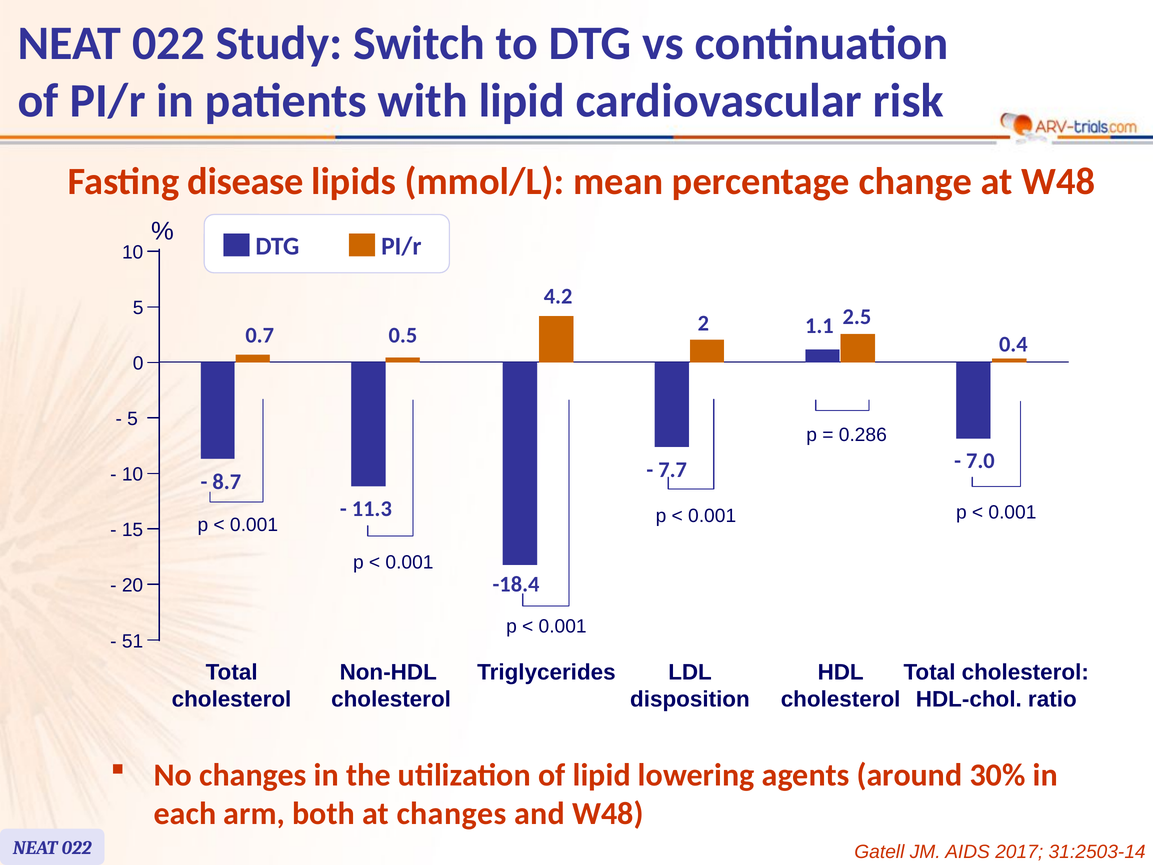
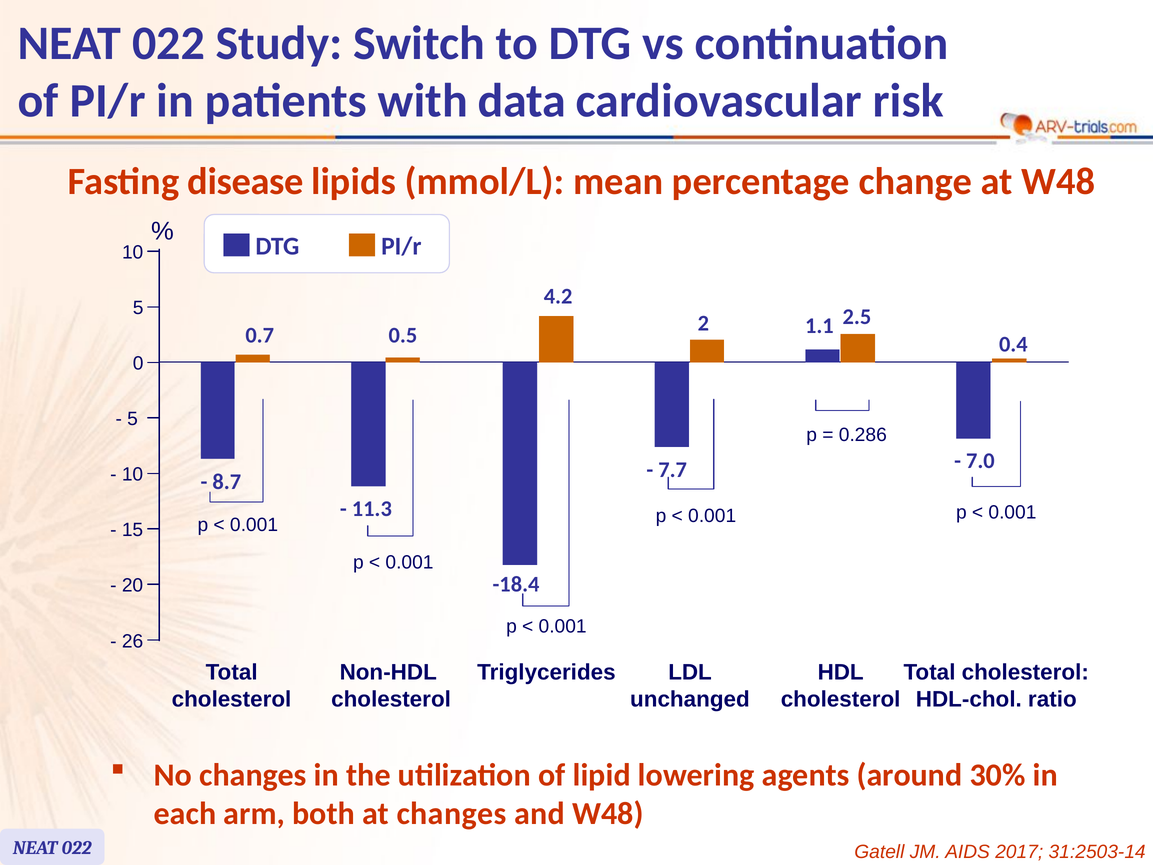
with lipid: lipid -> data (522, 101)
51: 51 -> 26 (133, 641)
disposition: disposition -> unchanged (690, 699)
